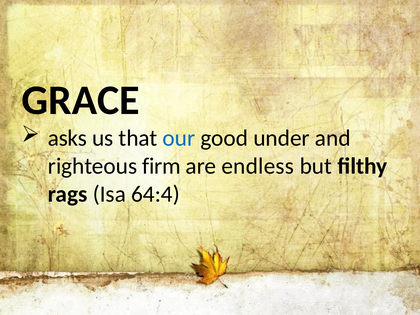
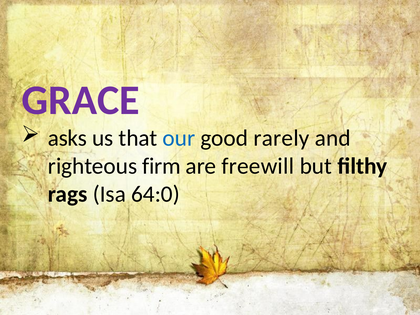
GRACE colour: black -> purple (81, 100)
under: under -> rarely (281, 138)
endless: endless -> freewill (258, 166)
64:4: 64:4 -> 64:0 (156, 194)
